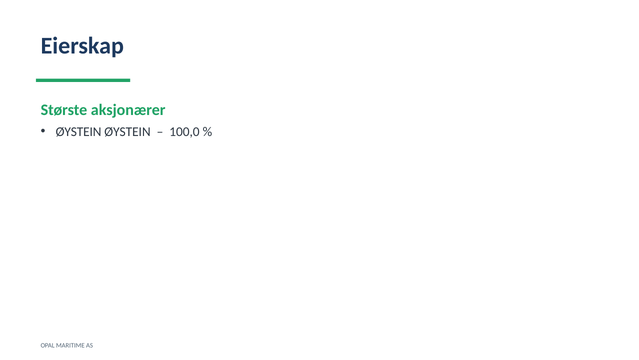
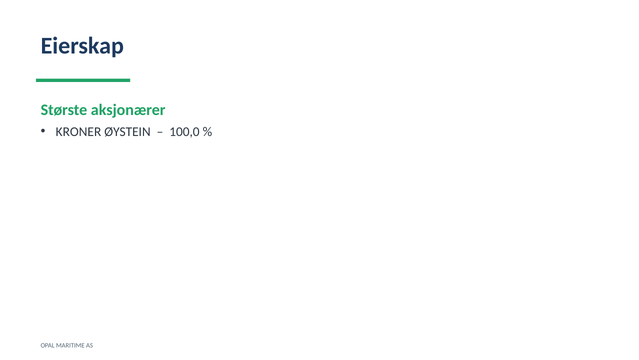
ØYSTEIN: ØYSTEIN -> KRONER (78, 131)
